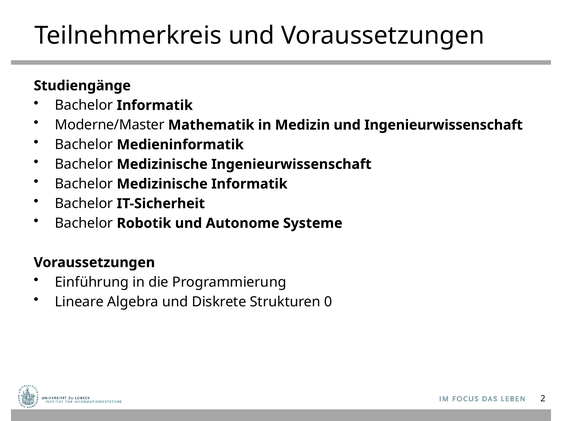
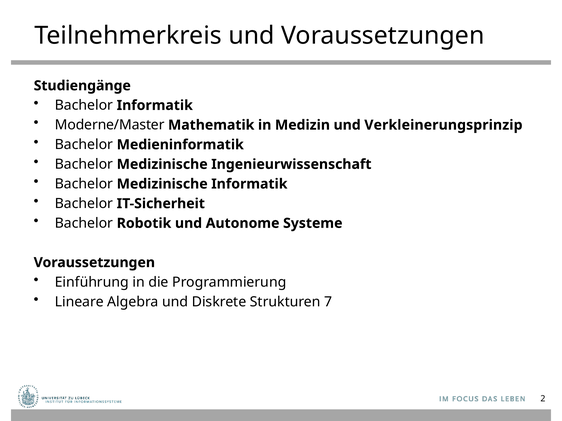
und Ingenieurwissenschaft: Ingenieurwissenschaft -> Verkleinerungsprinzip (443, 125)
0: 0 -> 7 (328, 302)
